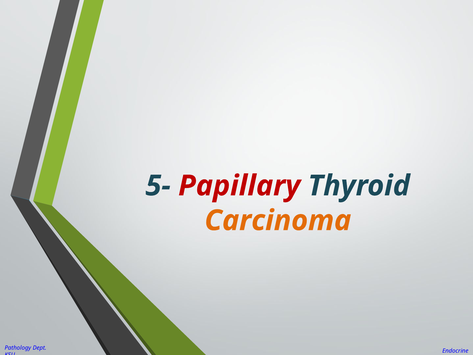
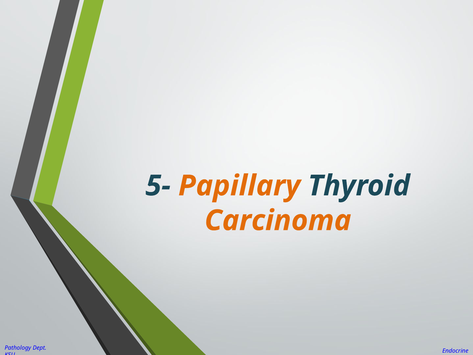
Papillary colour: red -> orange (239, 186)
